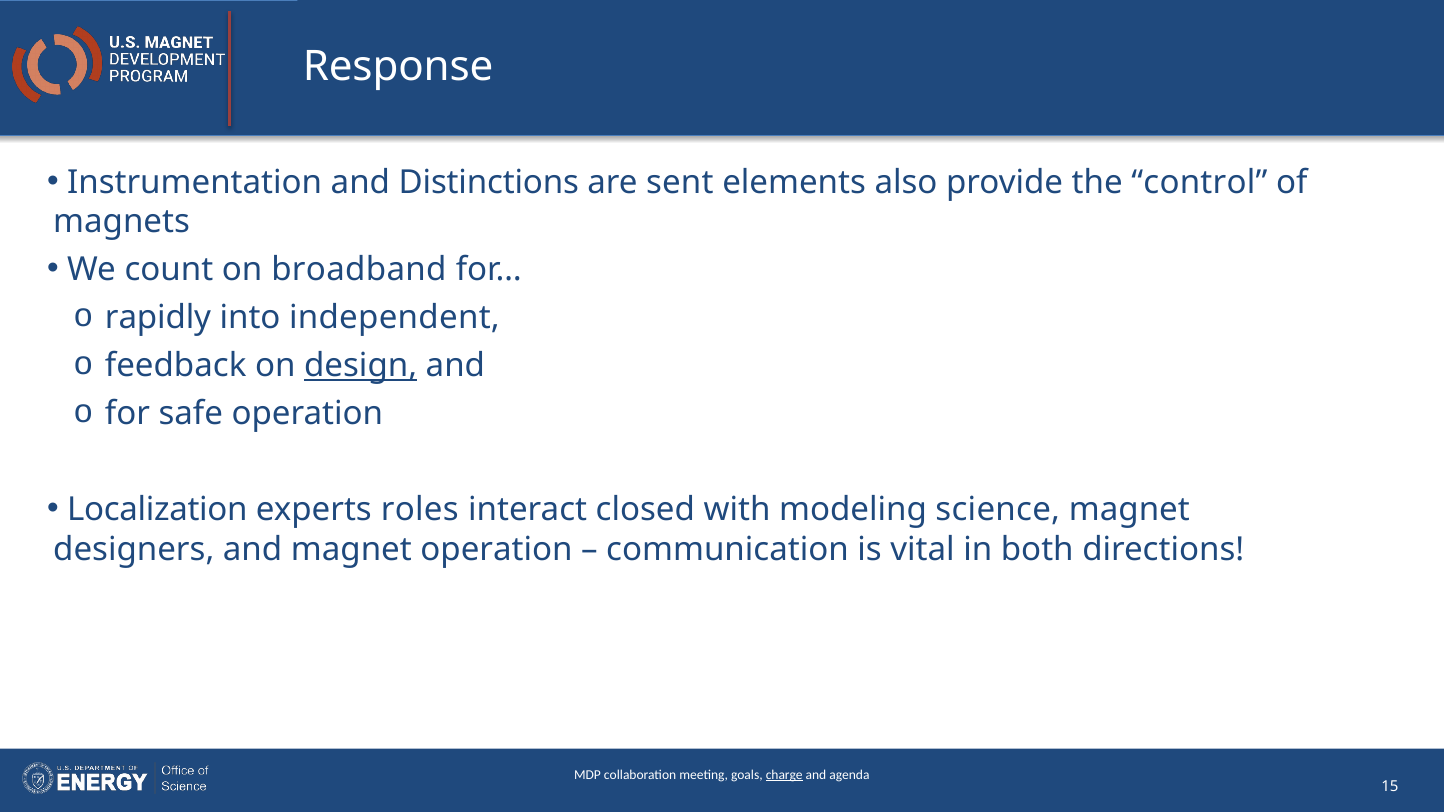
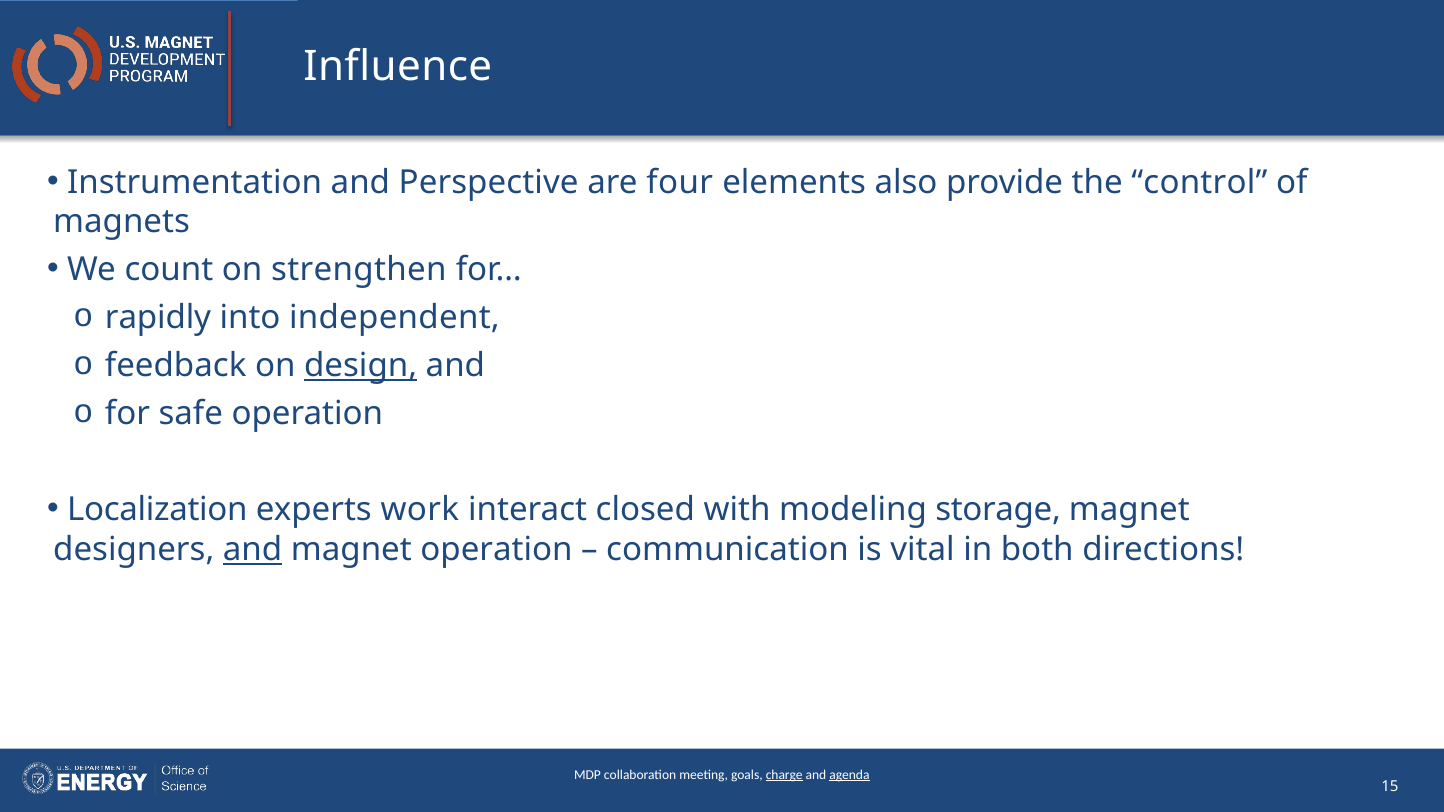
Response: Response -> Influence (398, 67)
Distinctions: Distinctions -> Perspective (489, 182)
sent: sent -> four (680, 182)
broadband: broadband -> strengthen (359, 270)
roles: roles -> work (420, 510)
science: science -> storage (998, 510)
and underline: none -> present (253, 549)
agenda underline: none -> present (849, 775)
